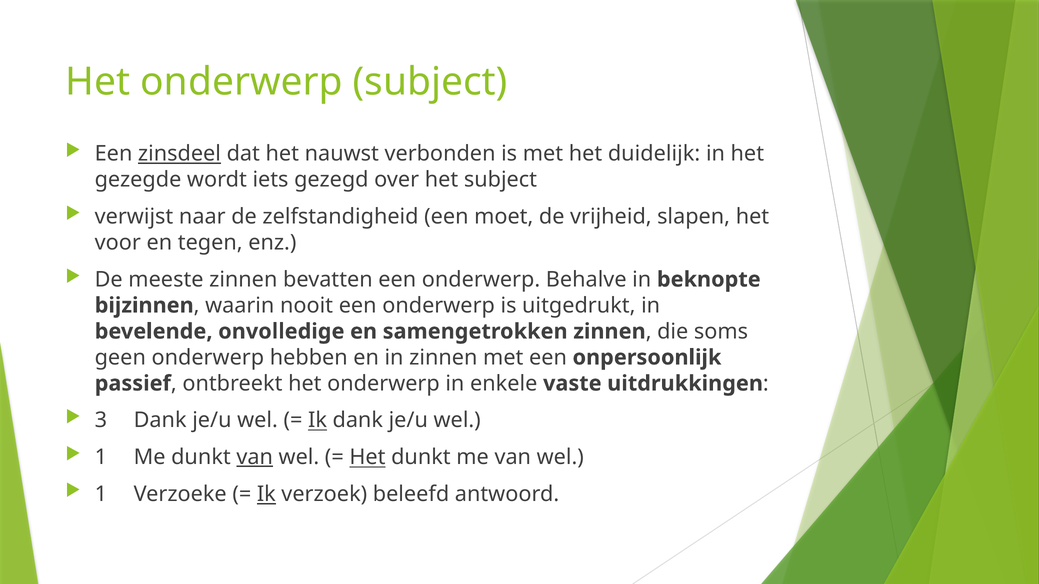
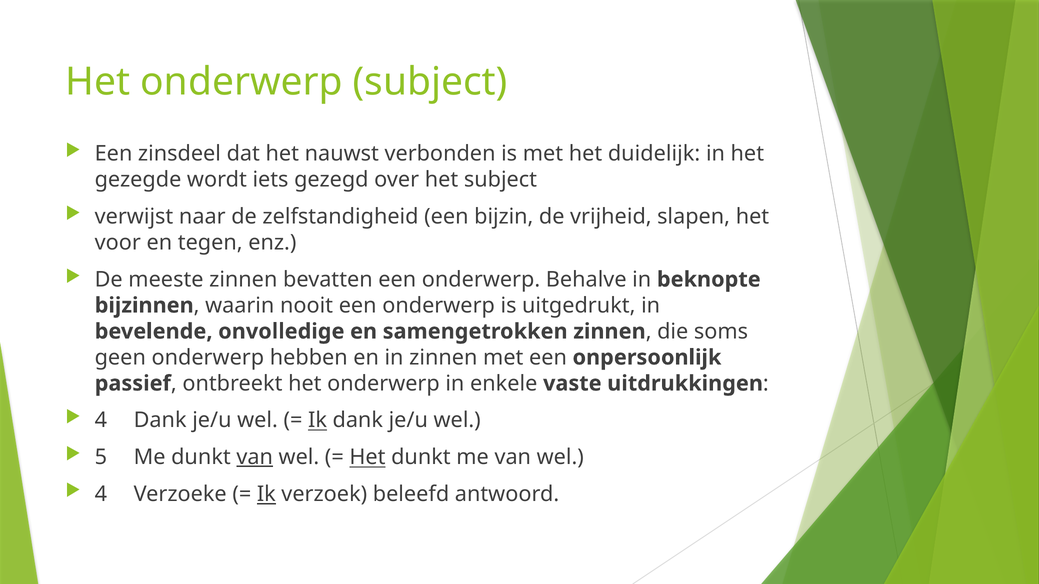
zinsdeel underline: present -> none (179, 154)
moet: moet -> bijzin (504, 217)
3: 3 -> 4 (101, 421)
1: 1 -> 5 (101, 457)
1: 1 -> 4 (101, 494)
